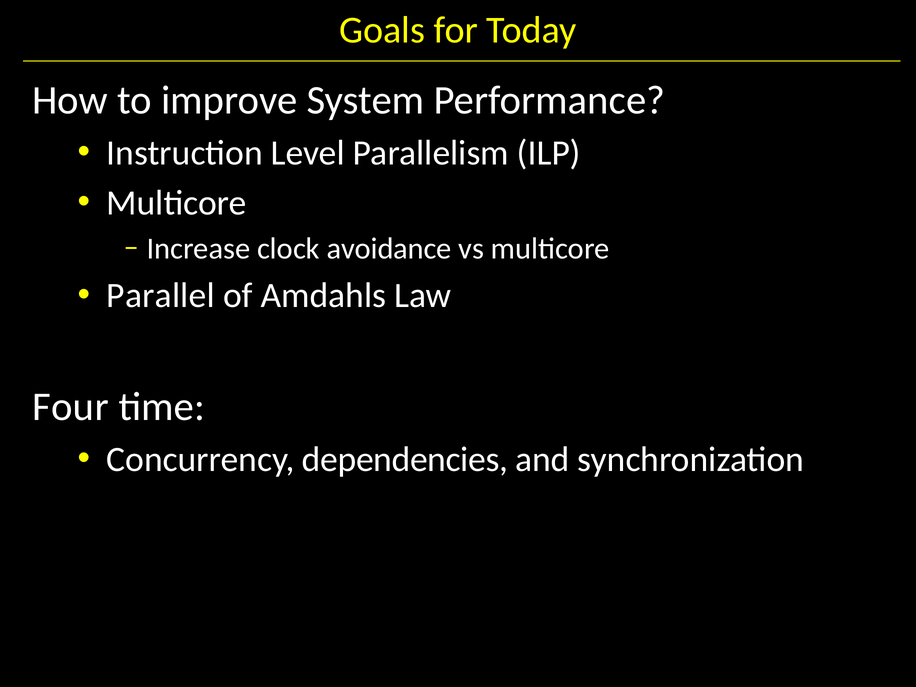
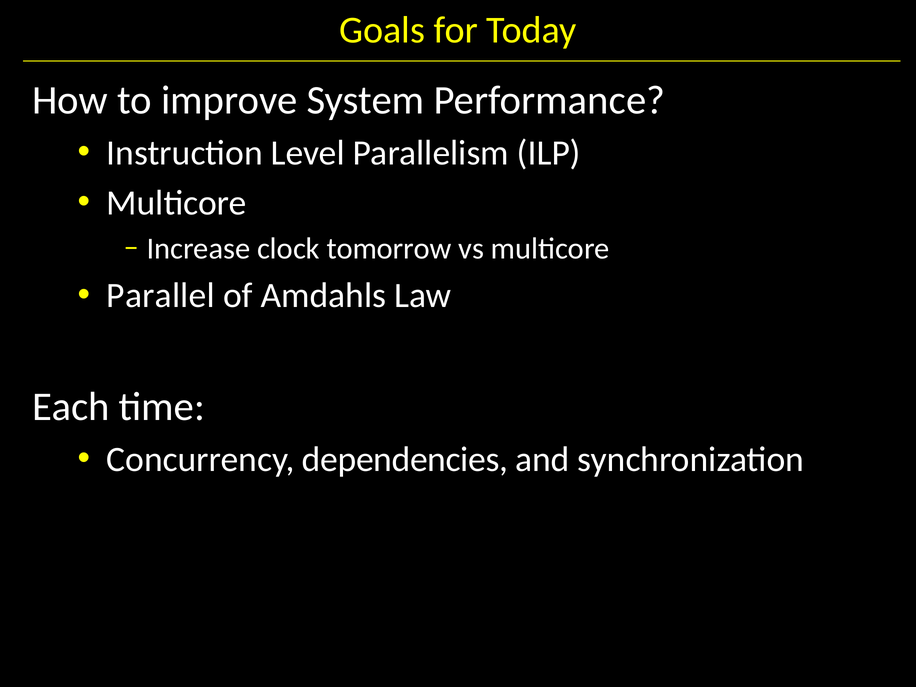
avoidance: avoidance -> tomorrow (389, 249)
Four: Four -> Each (71, 407)
